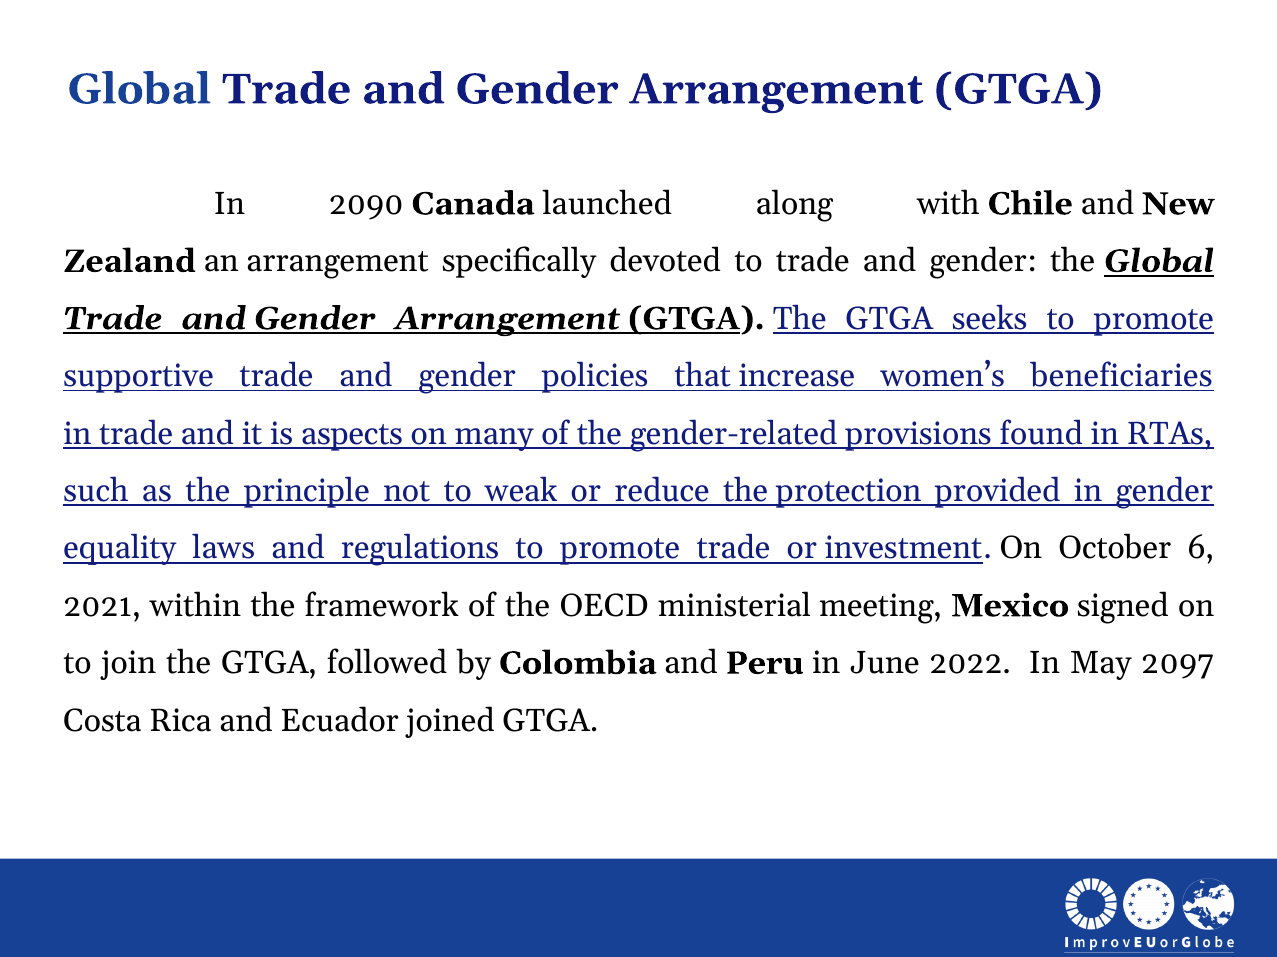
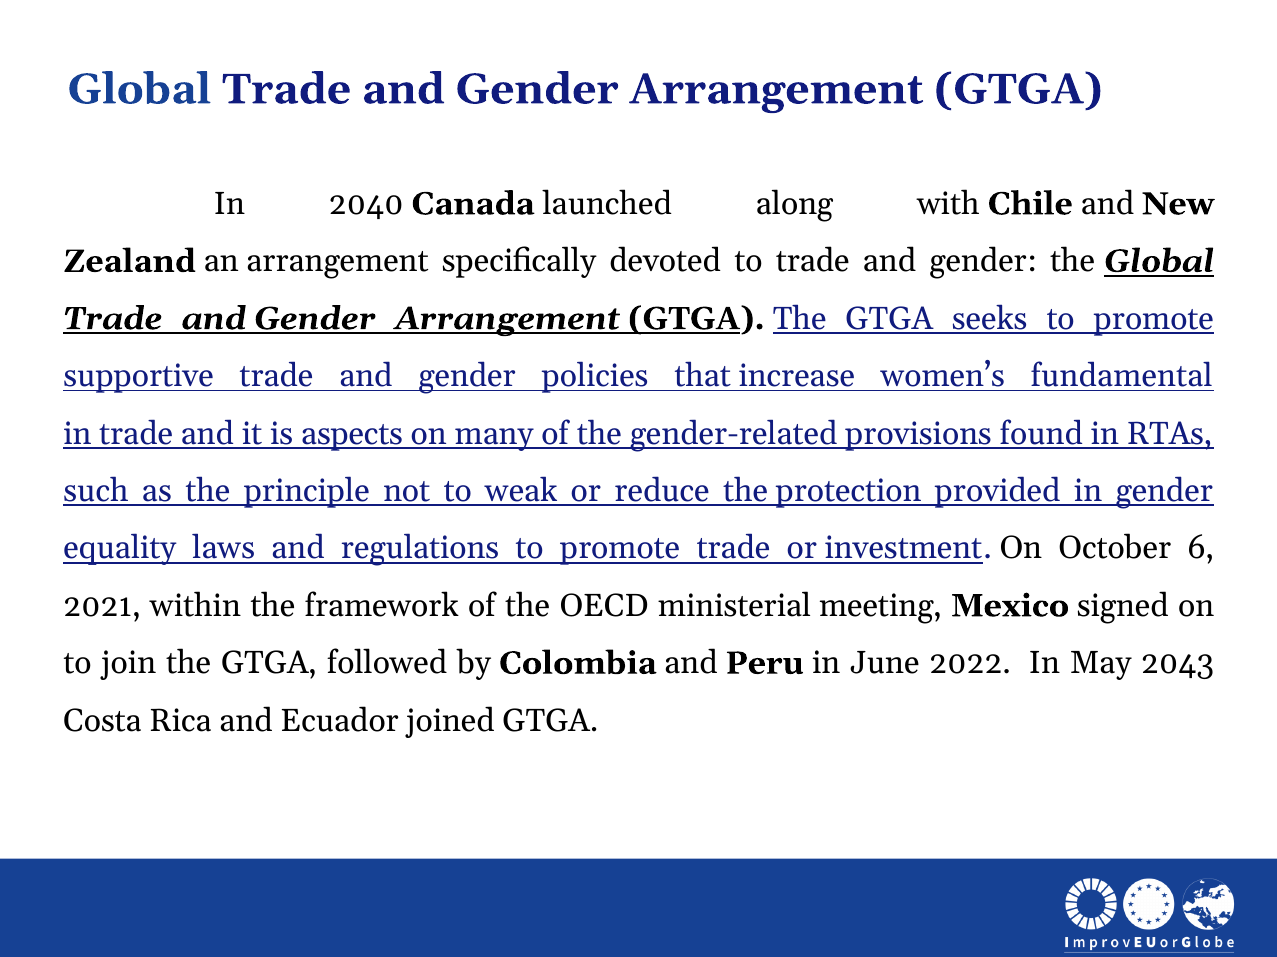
2090: 2090 -> 2040 (366, 204)
beneficiaries: beneficiaries -> fundamental (1122, 376)
2097: 2097 -> 2043 (1178, 664)
